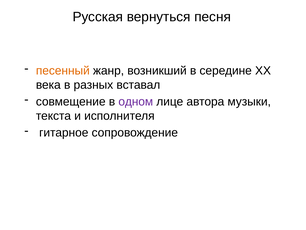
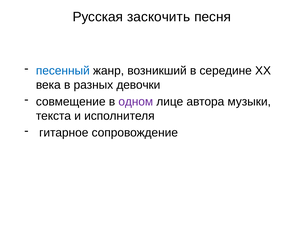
вернуться: вернуться -> заскочить (159, 17)
песенный colour: orange -> blue (63, 71)
вставал: вставал -> девочки (138, 85)
